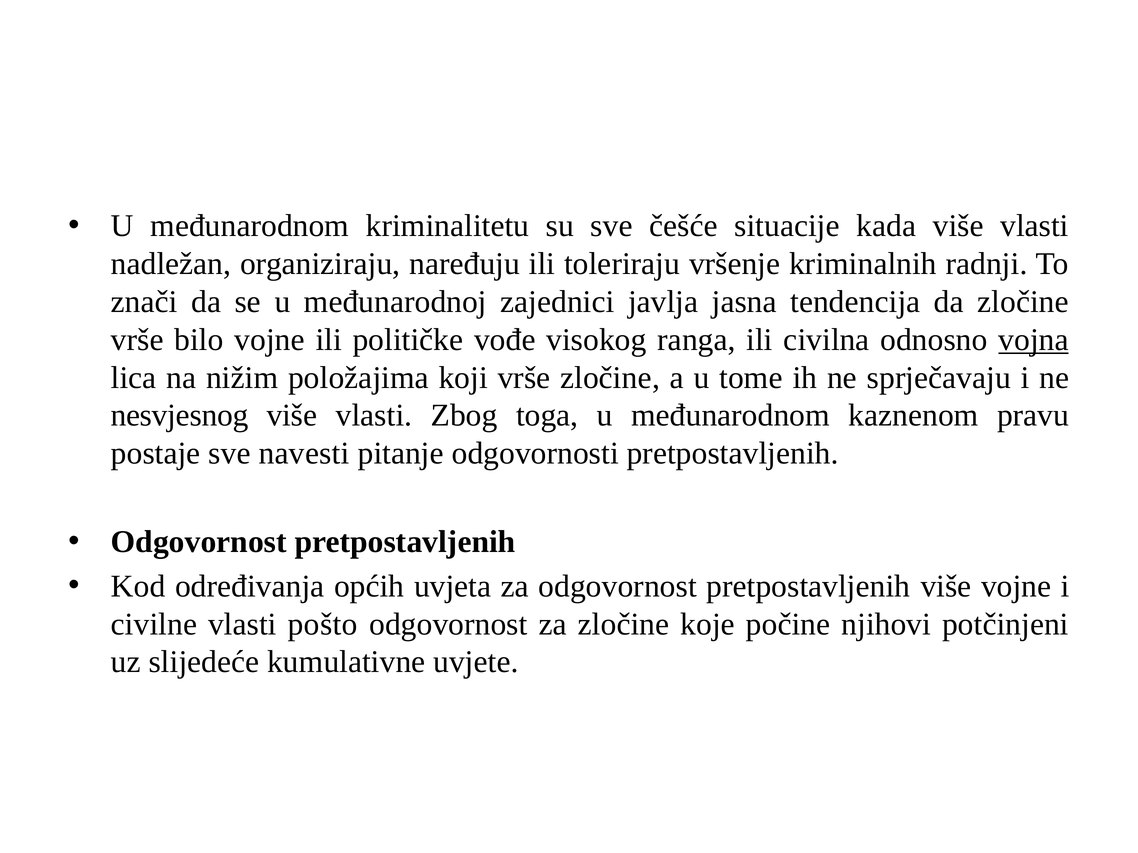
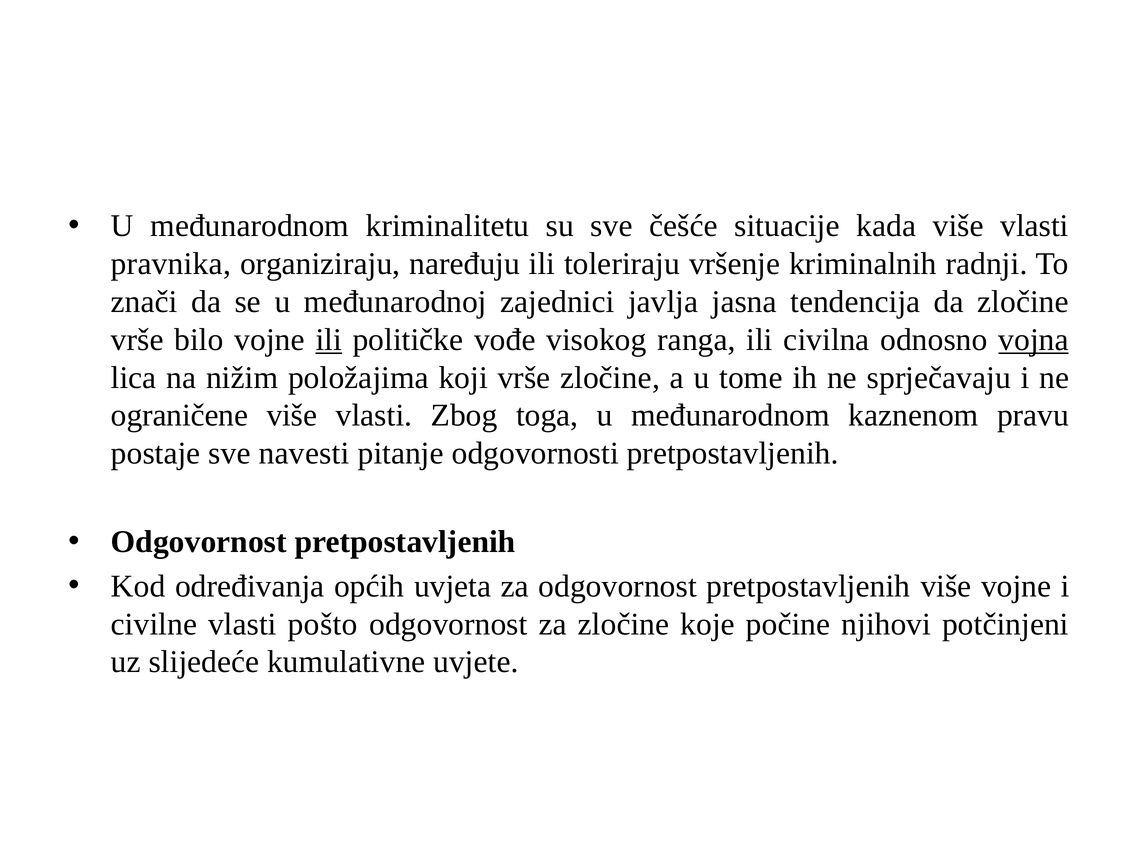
nadležan: nadležan -> pravnika (171, 264)
ili underline: none -> present (329, 340)
nesvjesnog: nesvjesnog -> ograničene (180, 416)
